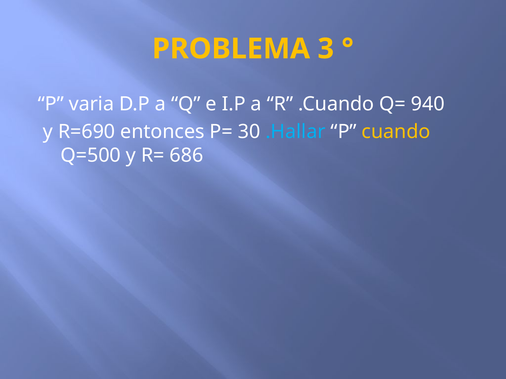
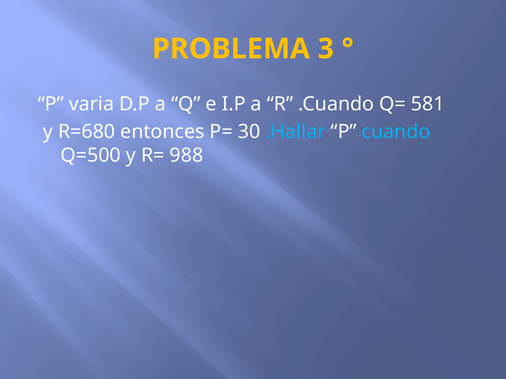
940: 940 -> 581 (428, 104)
R=690: R=690 -> R=680 (87, 132)
cuando colour: yellow -> light blue (396, 132)
686: 686 -> 988 (187, 155)
